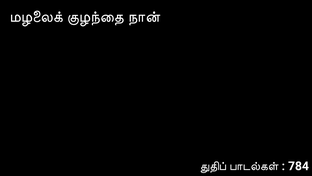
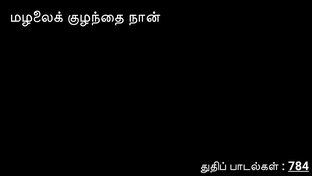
784 underline: none -> present (298, 166)
